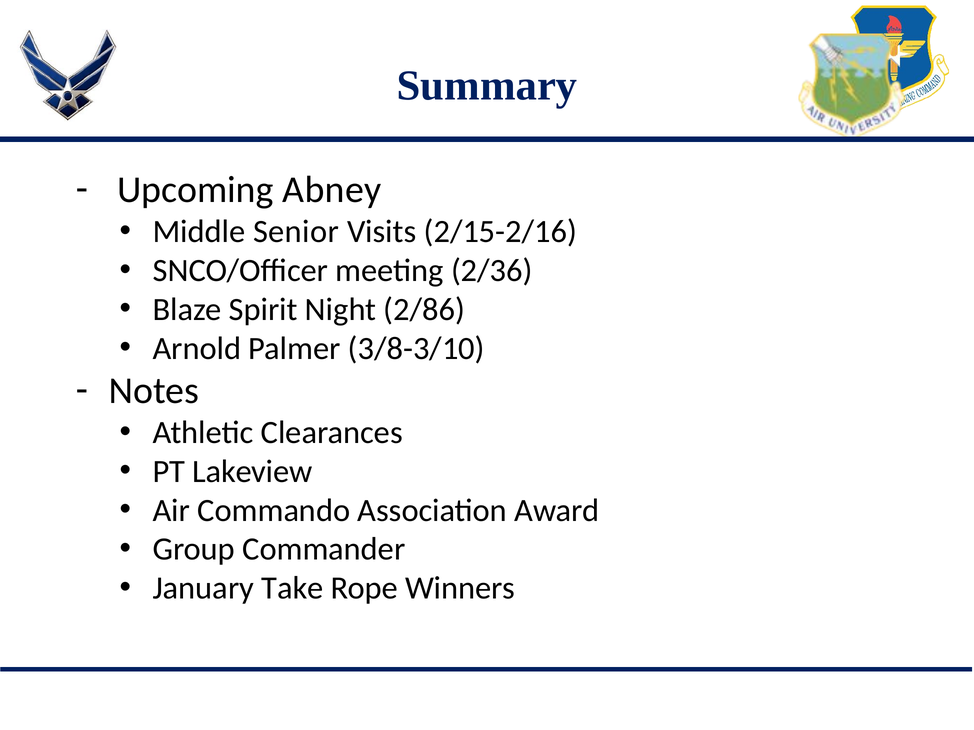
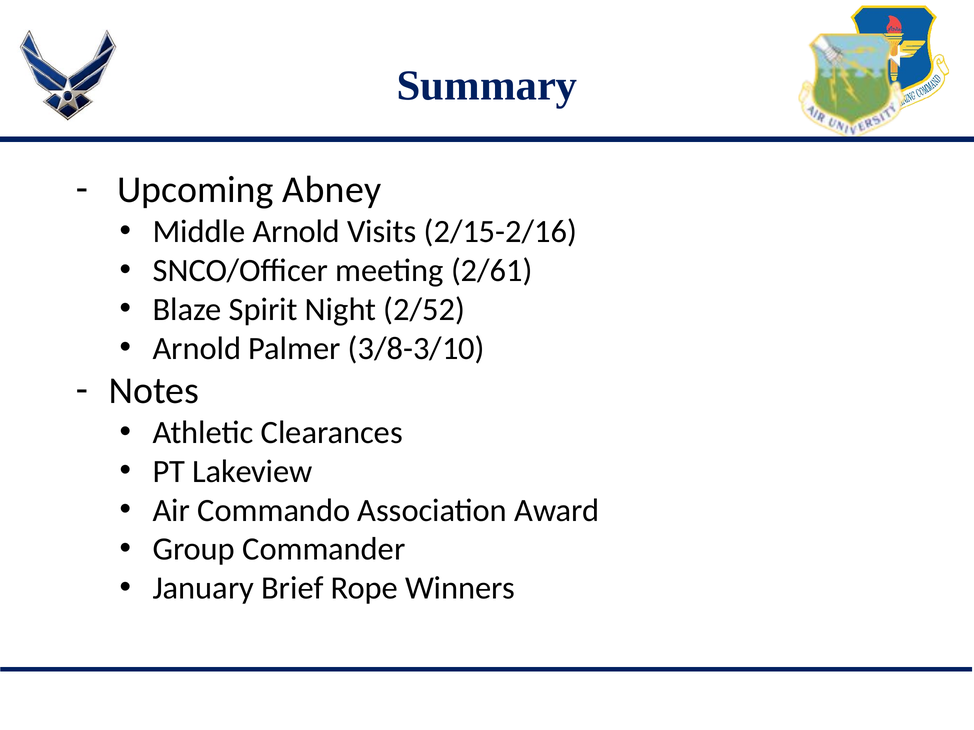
Middle Senior: Senior -> Arnold (296, 232)
2/36: 2/36 -> 2/61 (492, 271)
2/86: 2/86 -> 2/52 (424, 310)
Take: Take -> Brief (292, 589)
